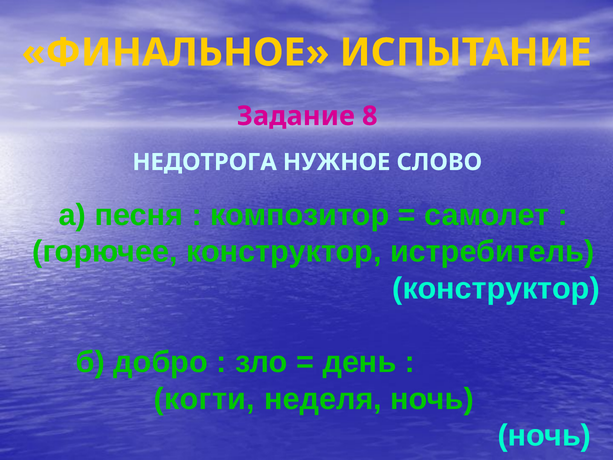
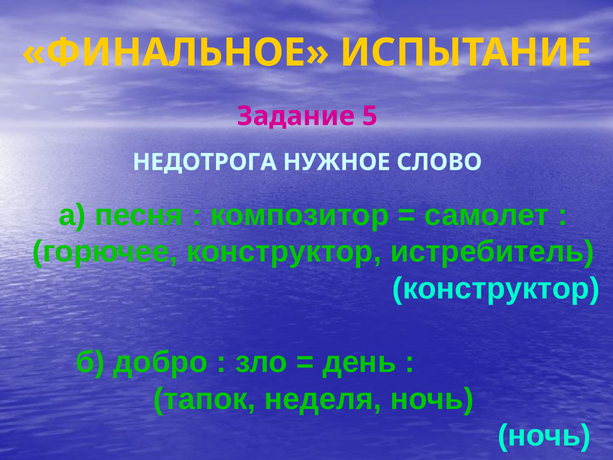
8: 8 -> 5 (370, 116)
когти: когти -> тапок (205, 399)
